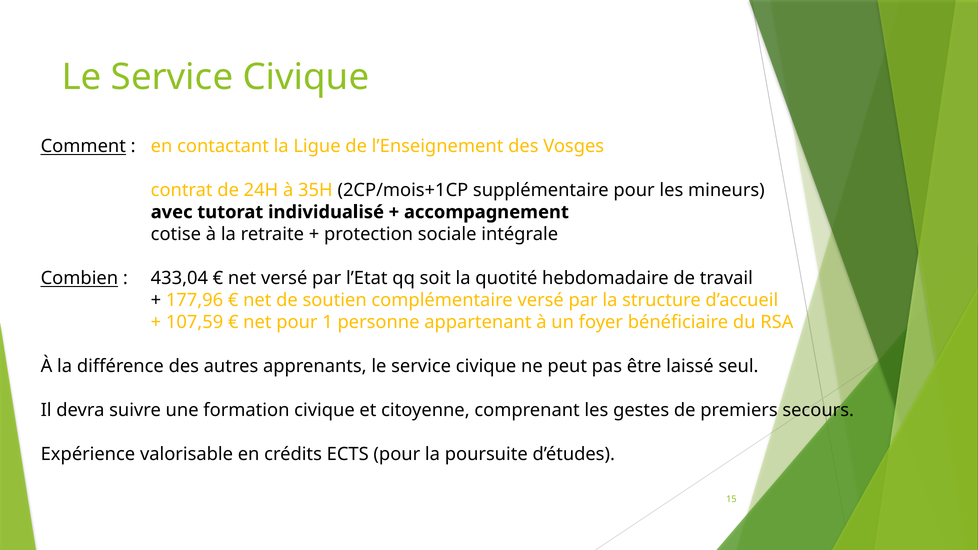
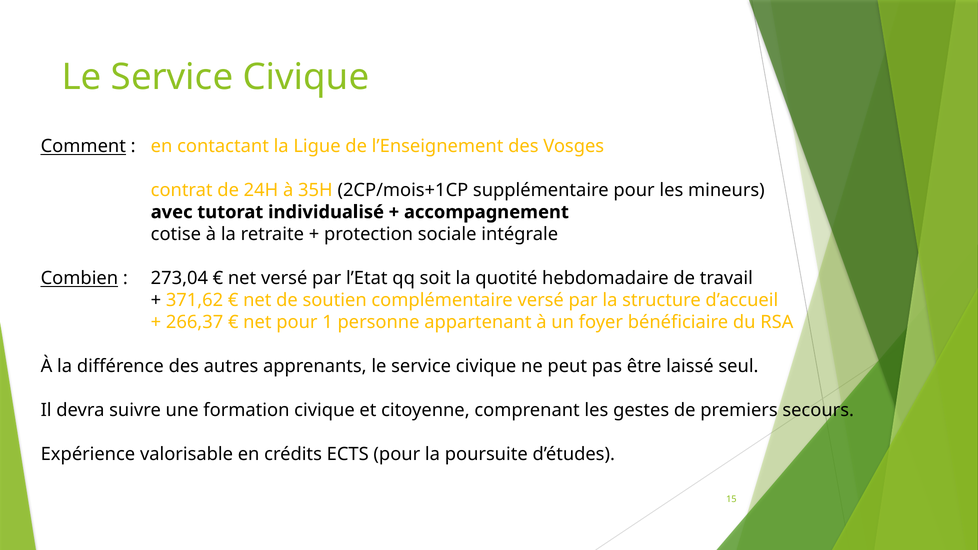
433,04: 433,04 -> 273,04 (179, 278)
177,96: 177,96 -> 371,62 (195, 300)
107,59: 107,59 -> 266,37 (195, 322)
